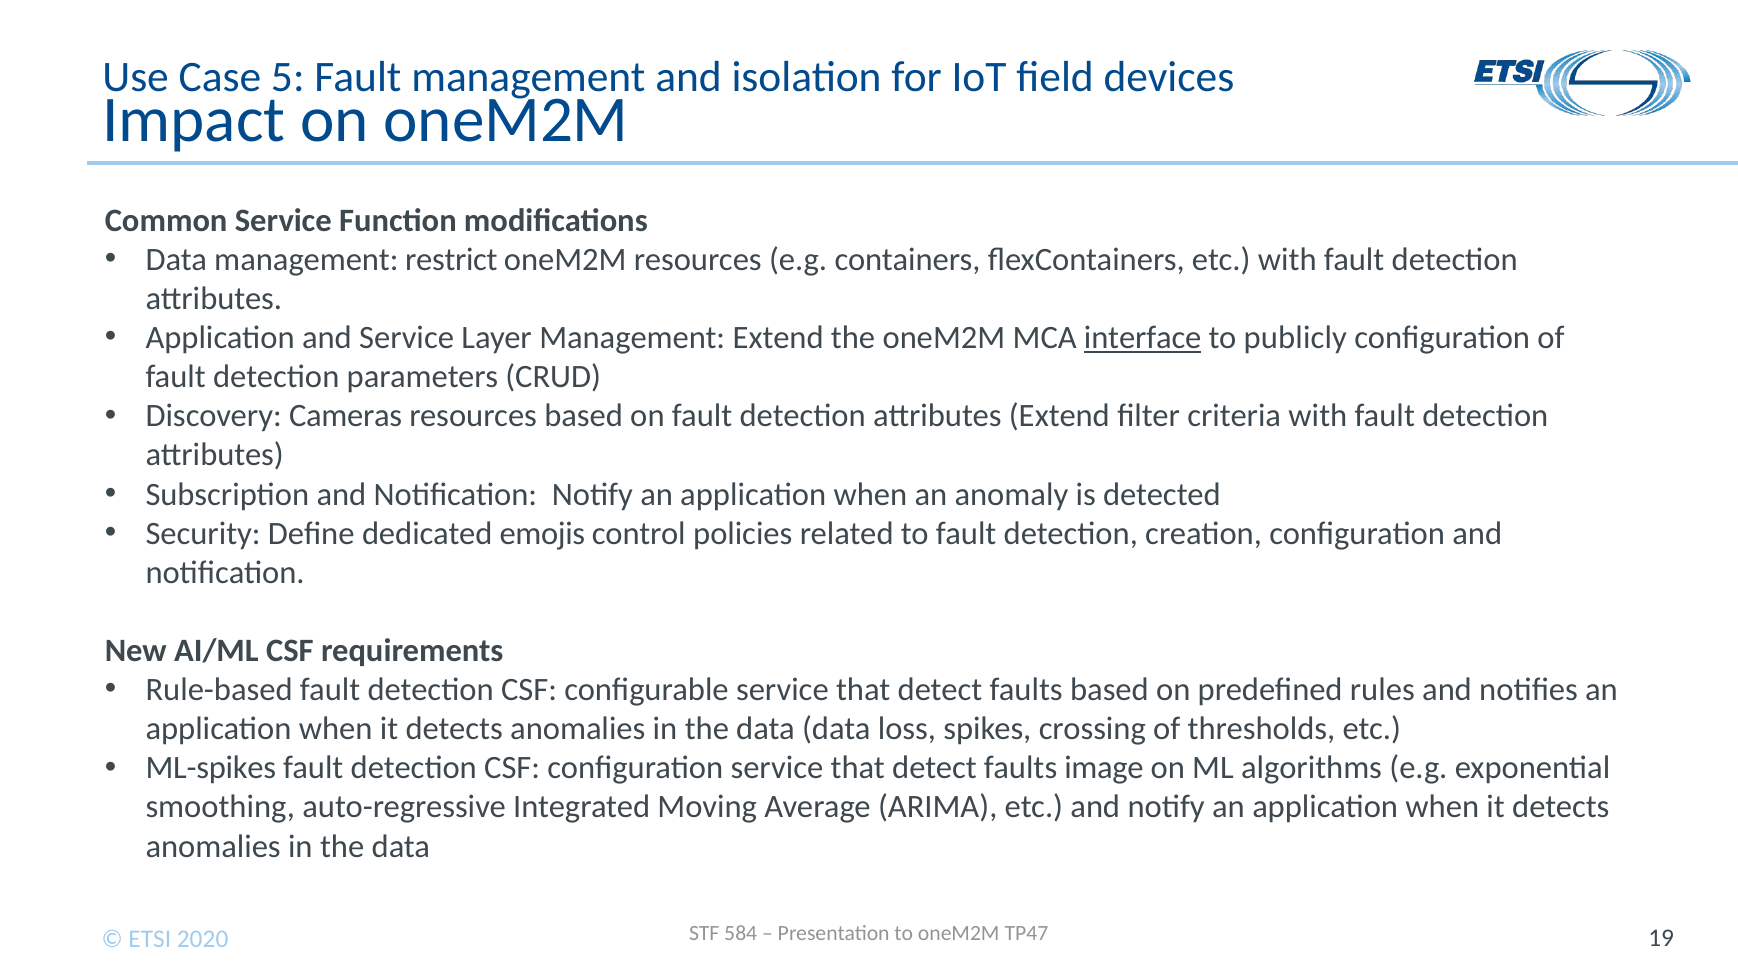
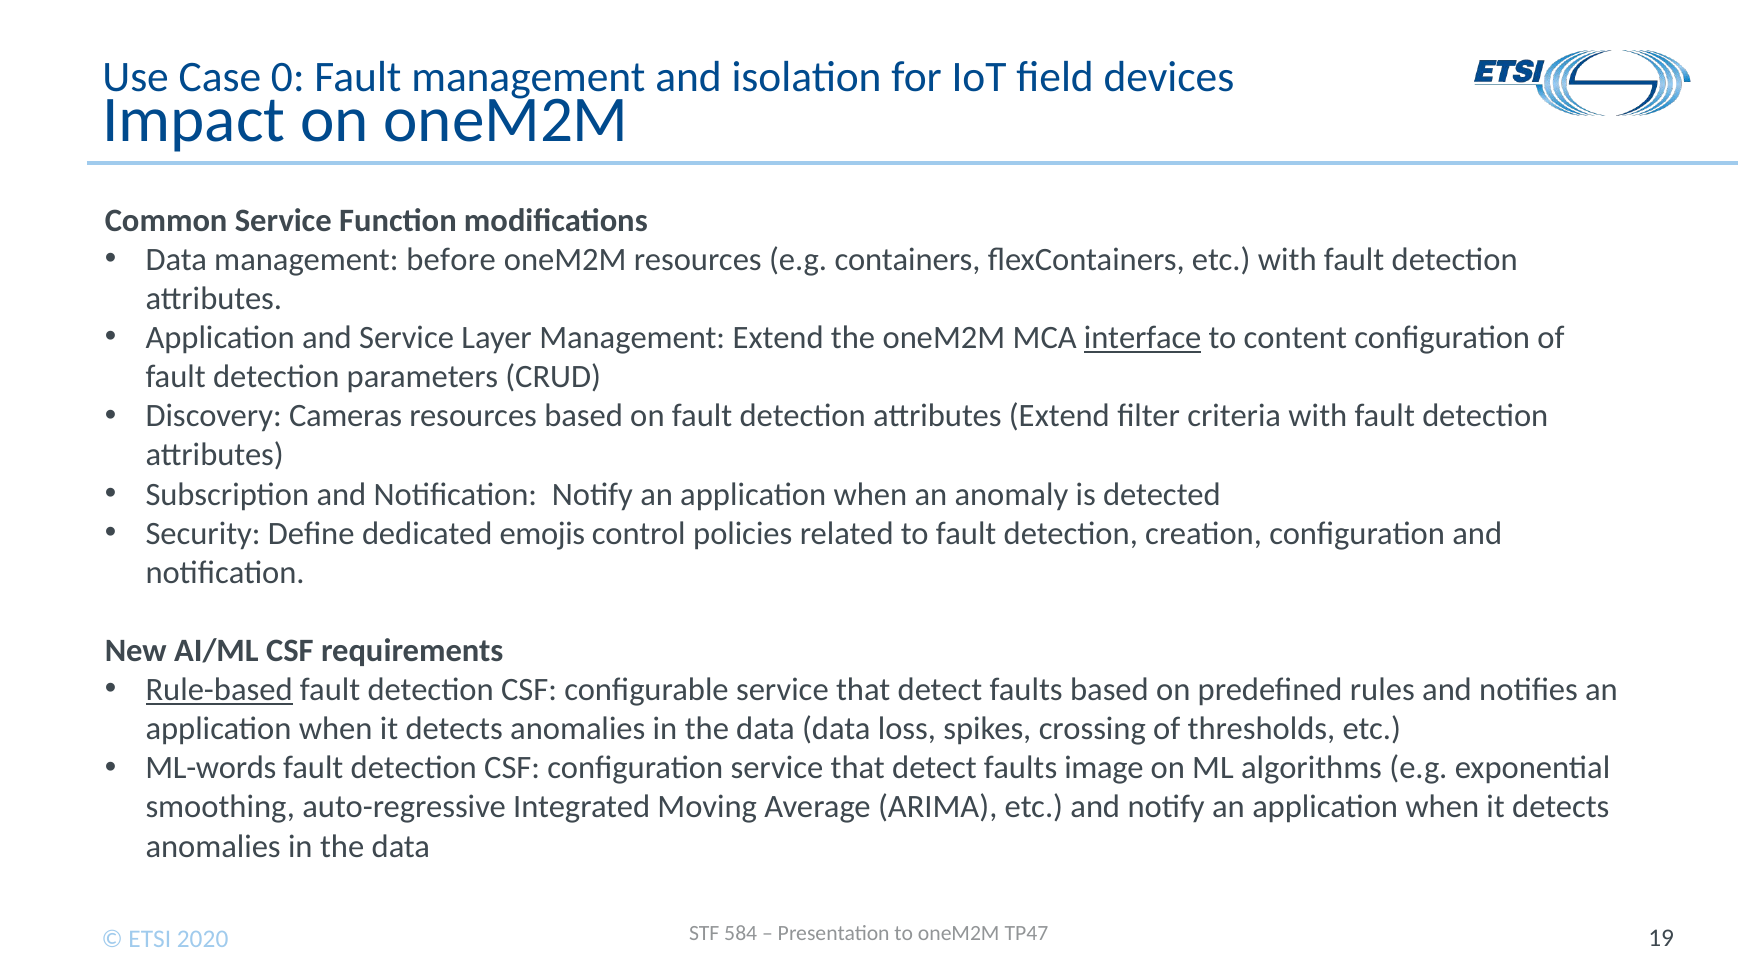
5: 5 -> 0 (288, 78)
restrict: restrict -> before (451, 259)
publicly: publicly -> content (1295, 338)
Rule-based underline: none -> present (219, 690)
ML-spikes: ML-spikes -> ML-words (211, 768)
